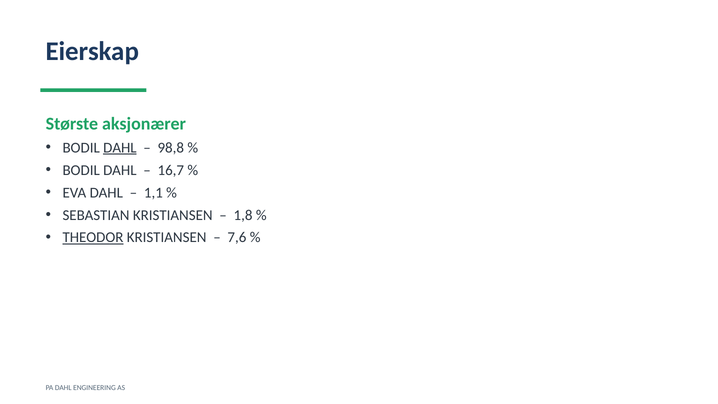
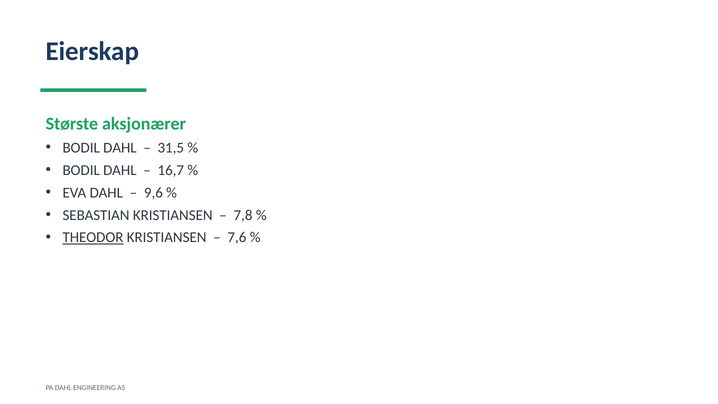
DAHL underline: present -> none (120, 148)
98,8: 98,8 -> 31,5 (171, 148)
1,1: 1,1 -> 9,6 (153, 193)
1,8: 1,8 -> 7,8 (243, 215)
